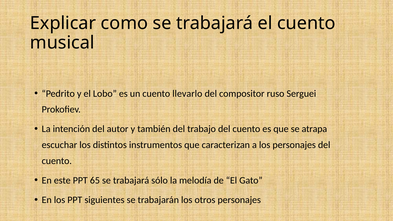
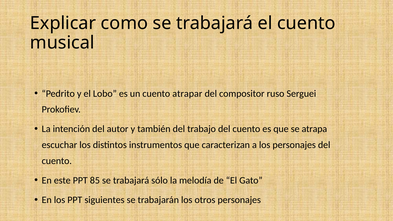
llevarlo: llevarlo -> atrapar (187, 94)
65: 65 -> 85 (95, 180)
